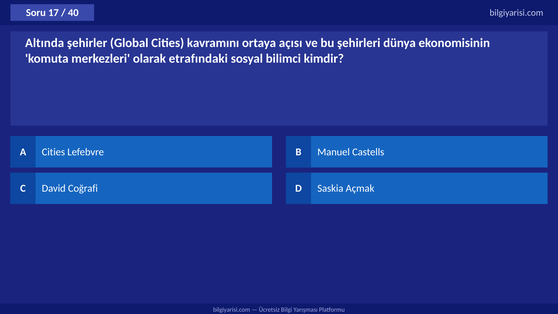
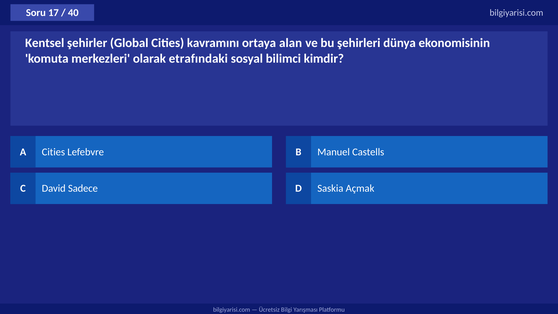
Altında: Altında -> Kentsel (45, 43)
açısı: açısı -> alan (291, 43)
Coğrafi: Coğrafi -> Sadece (83, 188)
